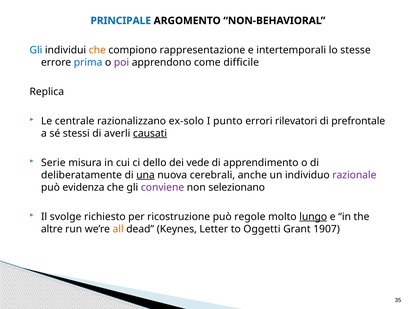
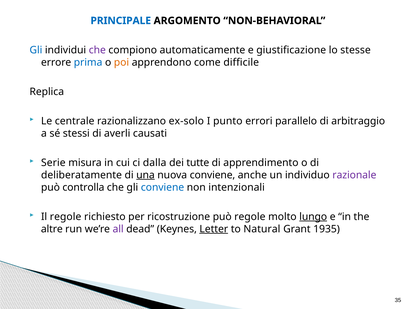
che colour: orange -> purple (97, 50)
rappresentazione: rappresentazione -> automaticamente (202, 50)
intertemporali: intertemporali -> giustificazione (291, 50)
poi colour: purple -> orange (121, 62)
rilevatori: rilevatori -> parallelo (296, 121)
prefrontale: prefrontale -> arbitraggio (358, 121)
causati underline: present -> none (150, 133)
dello: dello -> dalla (155, 162)
vede: vede -> tutte (198, 162)
nuova cerebrali: cerebrali -> conviene (212, 175)
evidenza: evidenza -> controlla (83, 187)
conviene colour: purple -> blue (163, 187)
selezionano: selezionano -> intenzionali (237, 187)
Il svolge: svolge -> regole (66, 216)
all colour: orange -> purple (118, 228)
Letter underline: none -> present (214, 228)
Oggetti: Oggetti -> Natural (262, 228)
1907: 1907 -> 1935 (327, 228)
